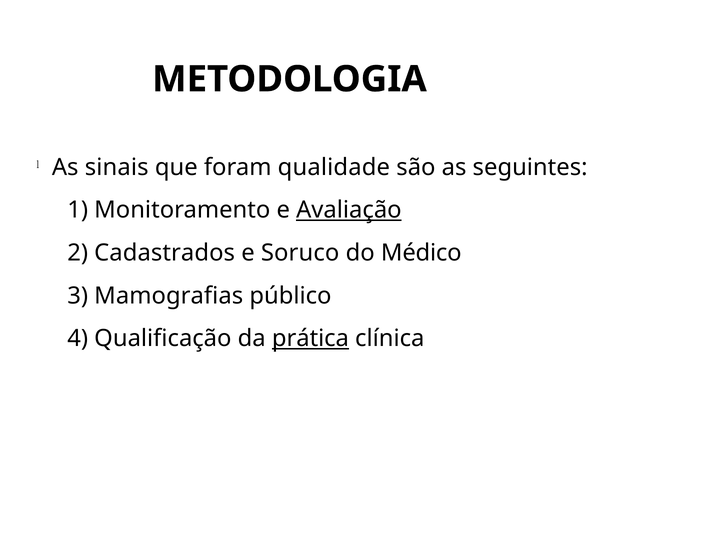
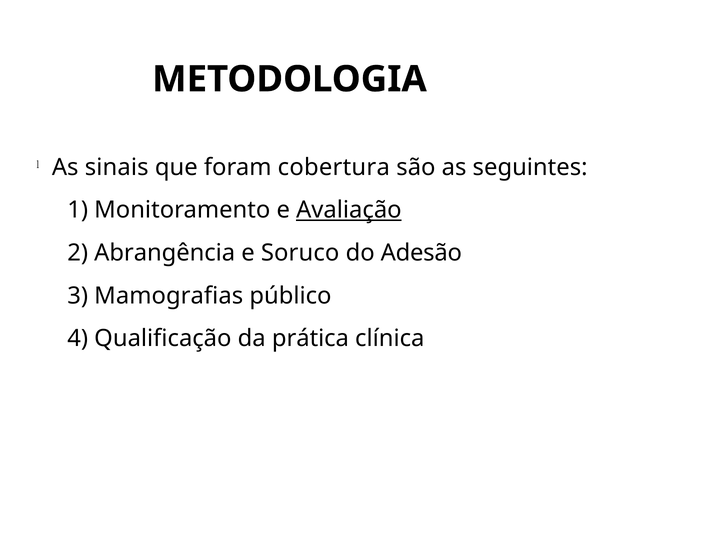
qualidade: qualidade -> cobertura (334, 167)
Cadastrados: Cadastrados -> Abrangência (165, 253)
Médico: Médico -> Adesão (421, 253)
prática underline: present -> none (310, 339)
